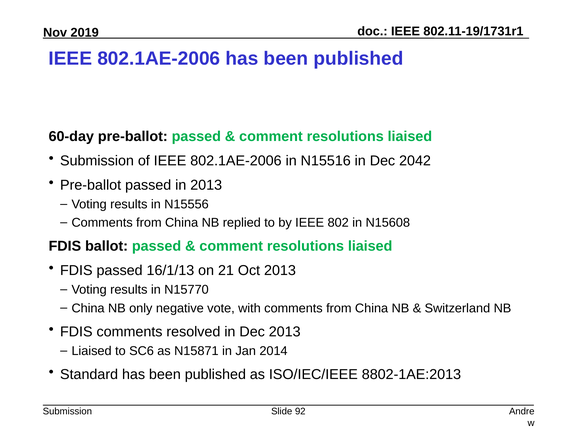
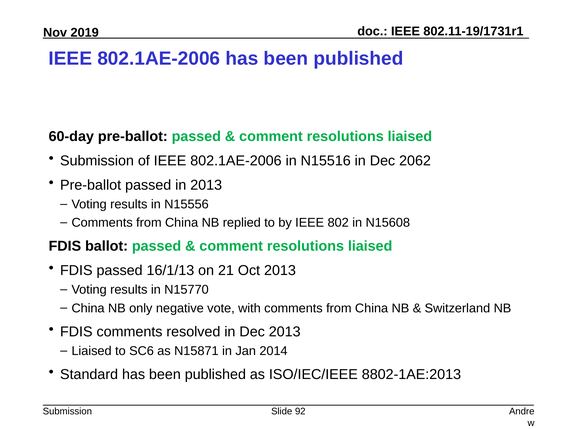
2042: 2042 -> 2062 (415, 161)
